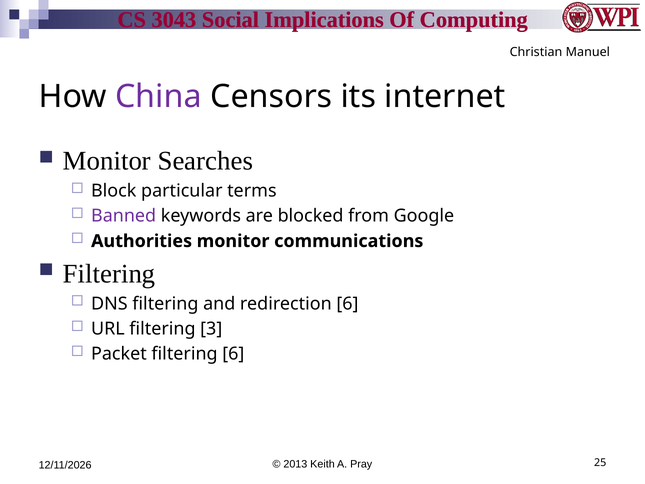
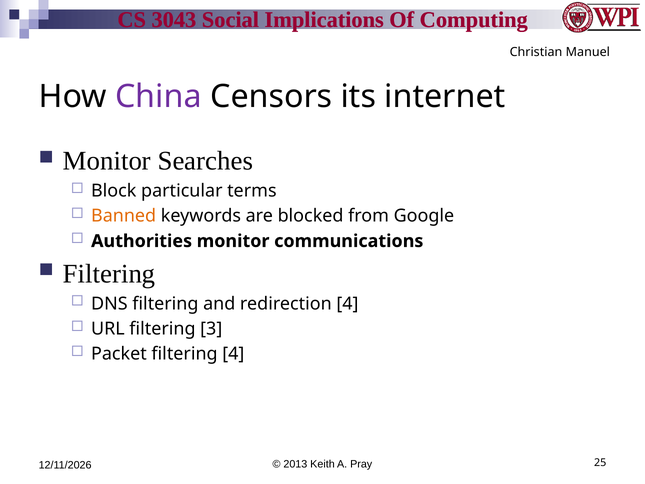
Banned colour: purple -> orange (124, 216)
redirection 6: 6 -> 4 (347, 304)
filtering 6: 6 -> 4 (233, 354)
